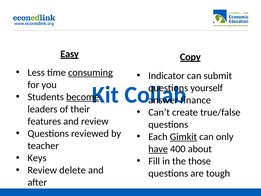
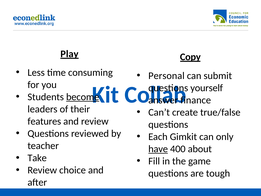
Easy: Easy -> Play (69, 54)
consuming underline: present -> none (90, 72)
Indicator: Indicator -> Personal (166, 76)
Gimkit underline: present -> none (183, 137)
Keys: Keys -> Take (37, 158)
those: those -> game (199, 161)
delete: delete -> choice (73, 170)
